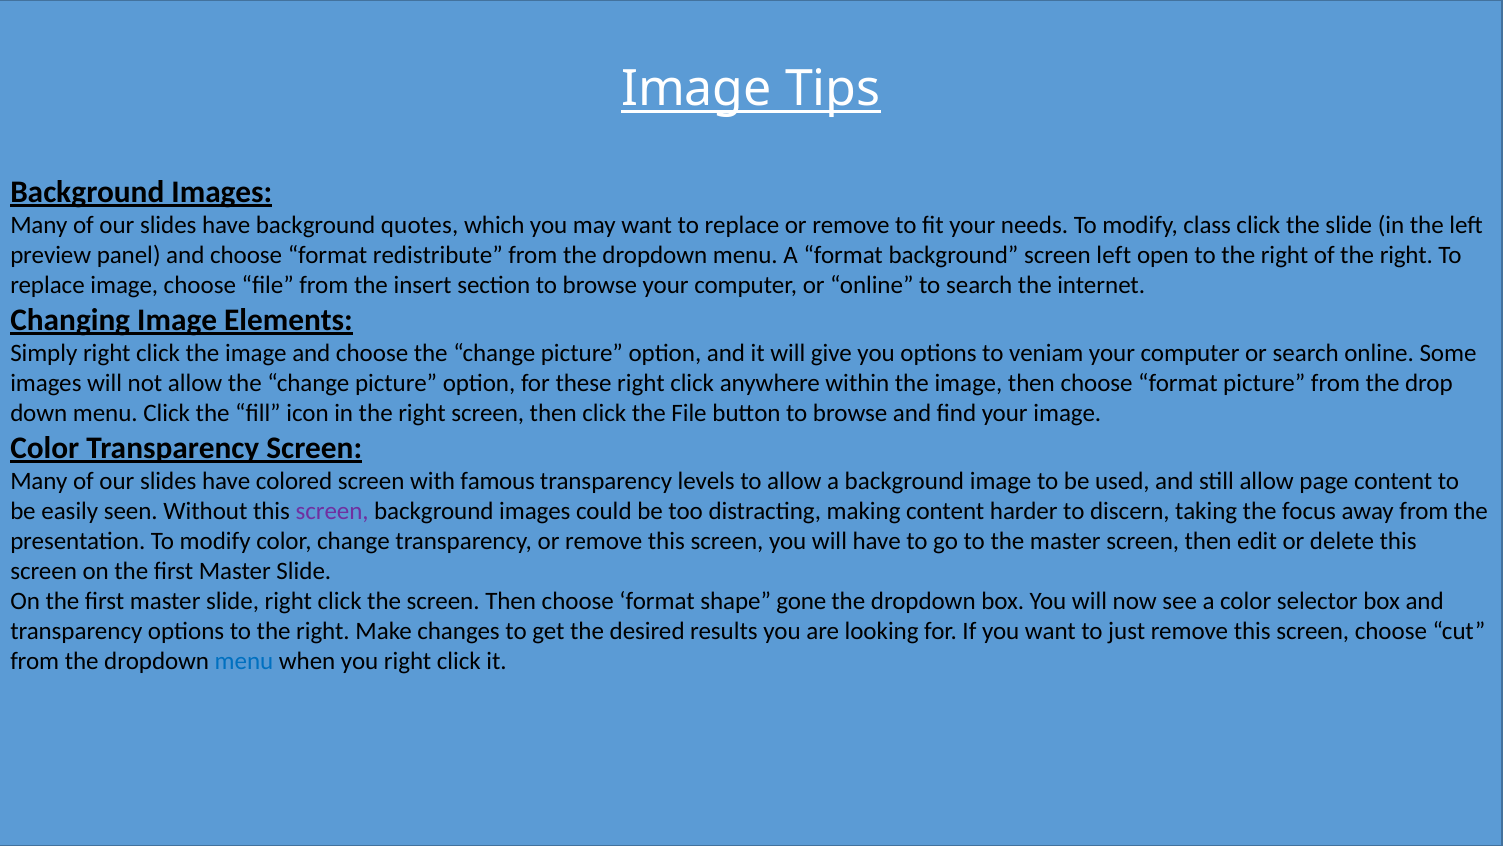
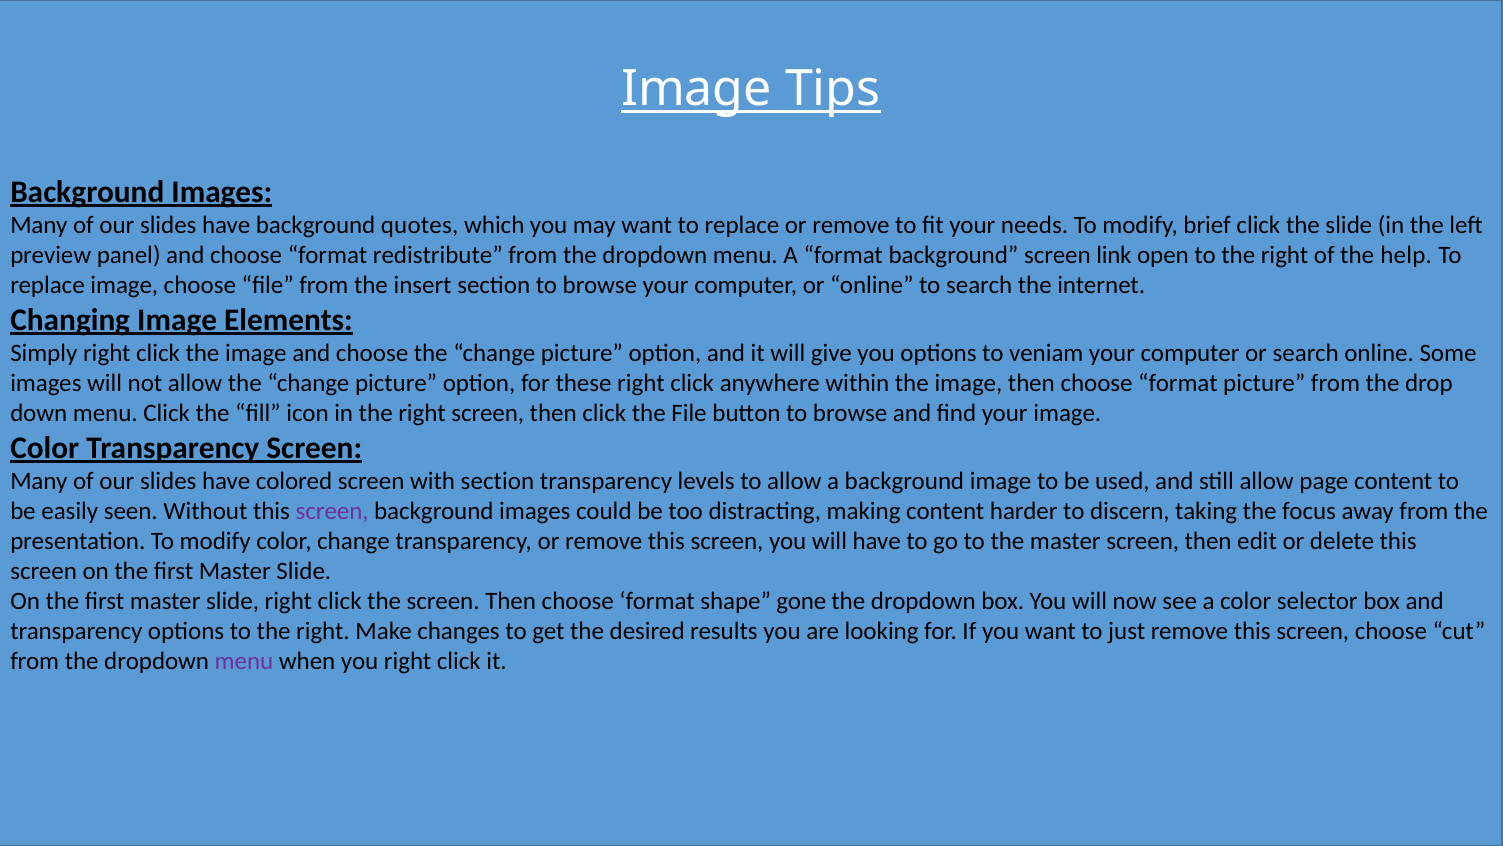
class: class -> brief (1207, 225)
screen left: left -> link (1114, 255)
of the right: right -> help (1406, 255)
with famous: famous -> section (497, 481)
menu colour: blue -> purple (244, 661)
